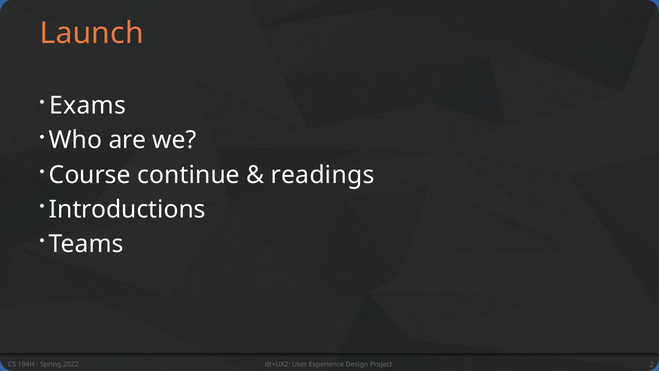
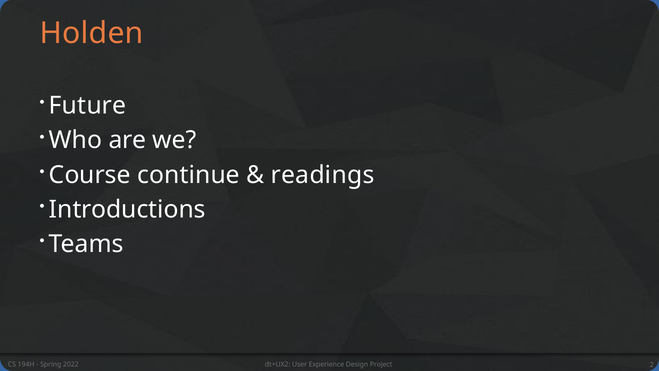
Launch: Launch -> Holden (92, 33)
Exams: Exams -> Future (88, 106)
